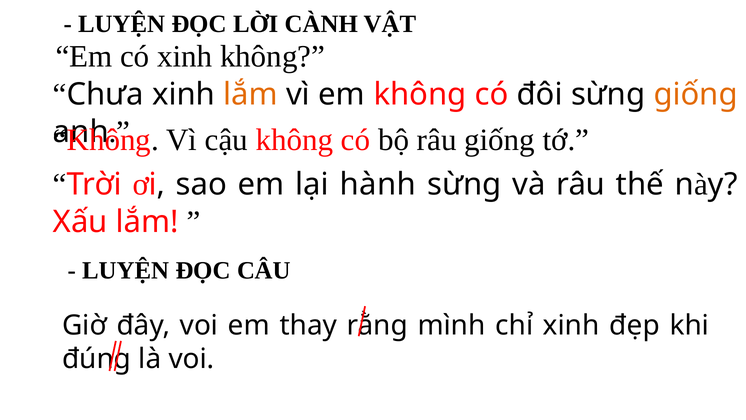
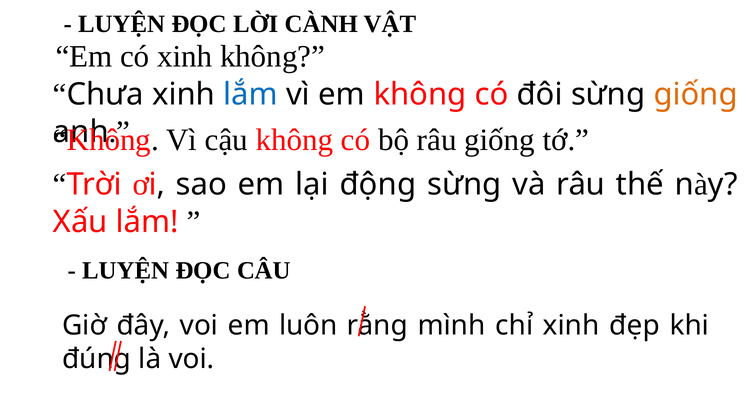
lắm colour: orange -> blue (251, 94)
hành: hành -> động (378, 185)
thay: thay -> luôn (308, 325)
